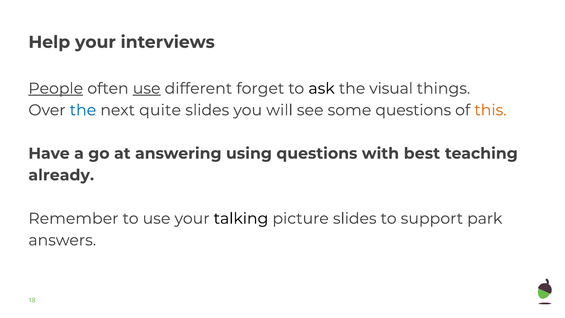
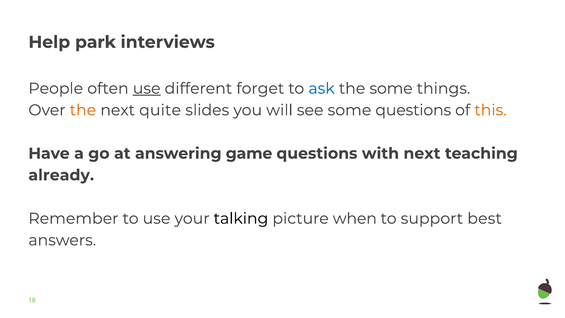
Help your: your -> park (95, 42)
People underline: present -> none (56, 88)
ask colour: black -> blue (322, 88)
the visual: visual -> some (391, 88)
the colour: blue -> orange (83, 110)
using: using -> game (249, 153)
with best: best -> next (422, 153)
picture slides: slides -> when (355, 218)
park: park -> best (485, 218)
